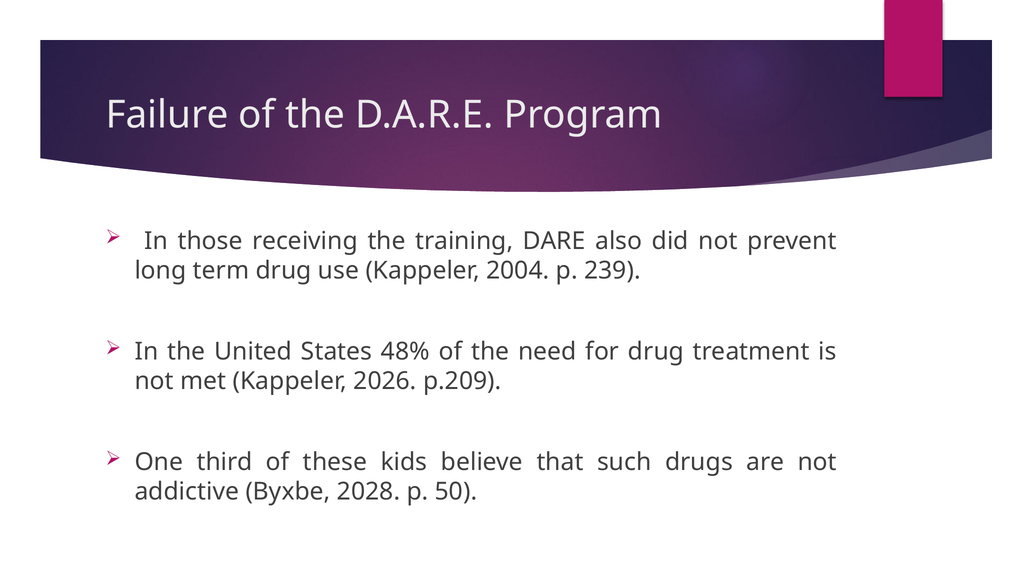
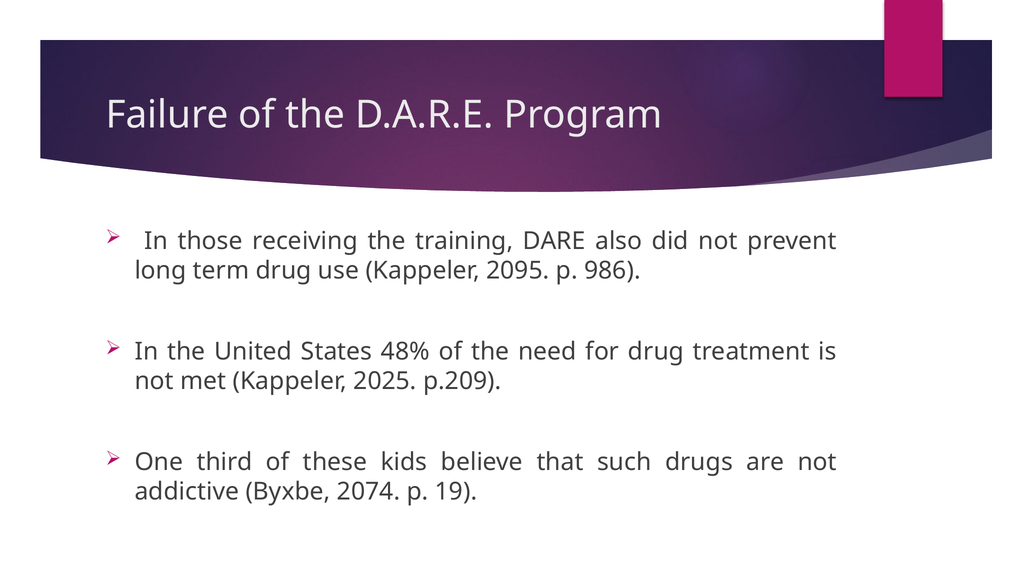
2004: 2004 -> 2095 (518, 271)
239: 239 -> 986 (612, 271)
2026: 2026 -> 2025 (385, 381)
2028: 2028 -> 2074 (369, 492)
50: 50 -> 19 (456, 492)
